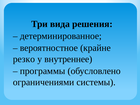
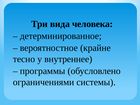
решения: решения -> человека (92, 24)
резко: резко -> тесно (24, 59)
